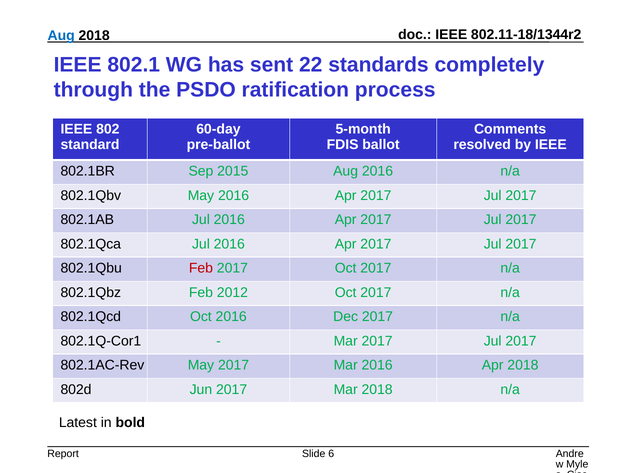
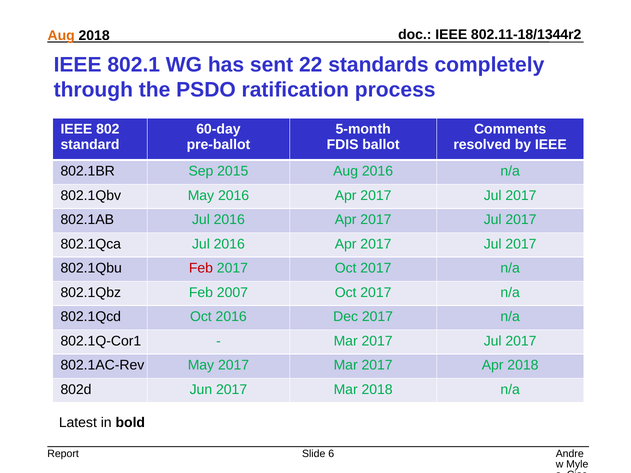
Aug colour: blue -> orange (61, 36)
2012: 2012 -> 2007 (232, 293)
2017 Mar 2016: 2016 -> 2017 (377, 365)
